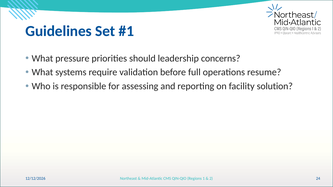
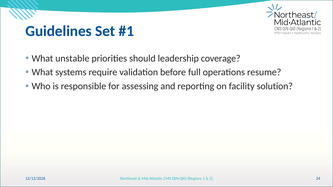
pressure: pressure -> unstable (72, 58)
concerns: concerns -> coverage (221, 58)
